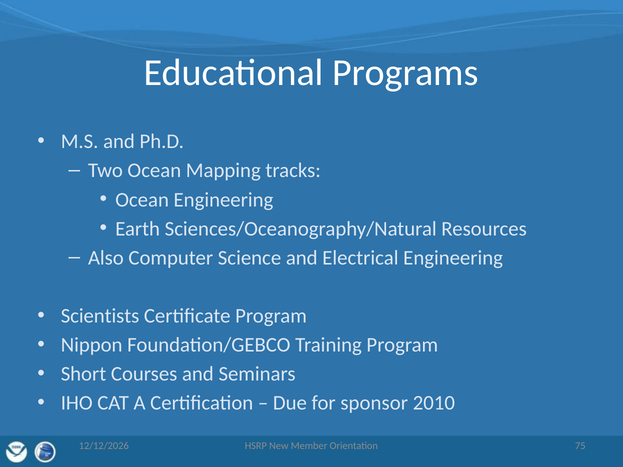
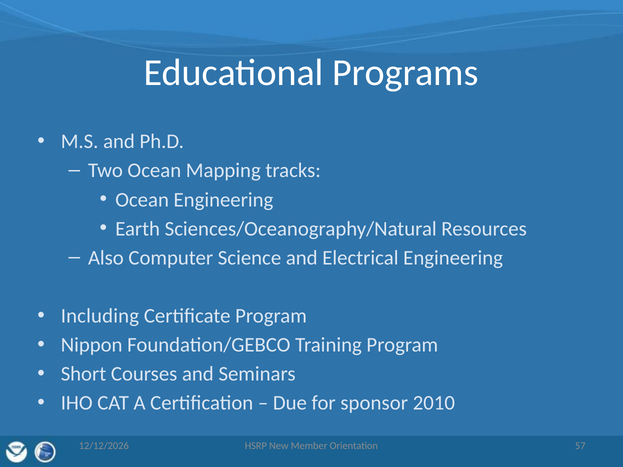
Scientists: Scientists -> Including (100, 316)
75: 75 -> 57 (580, 446)
